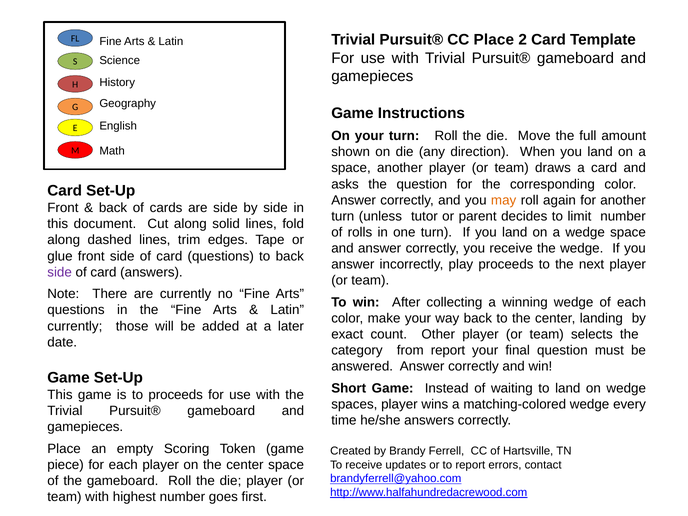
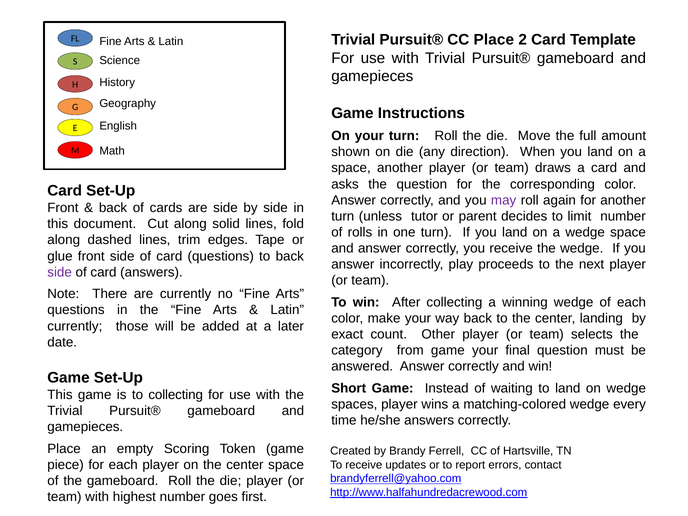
may colour: orange -> purple (504, 200)
from report: report -> game (448, 350)
to proceeds: proceeds -> collecting (176, 395)
